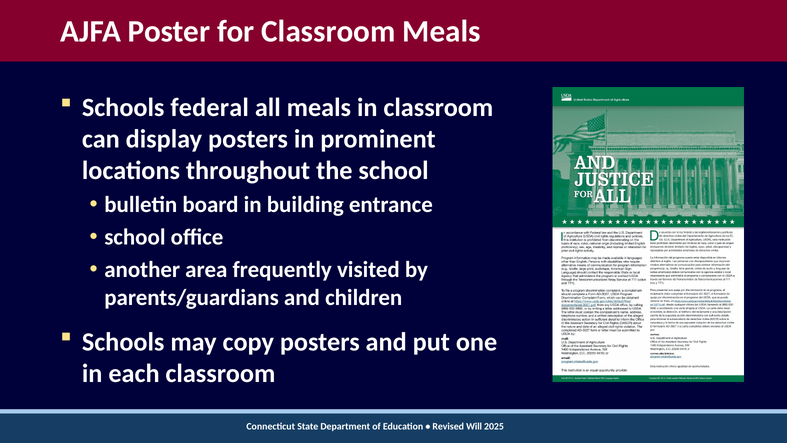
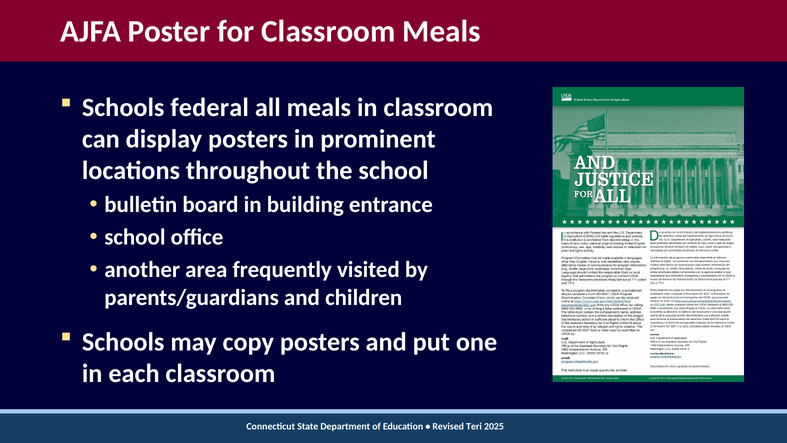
Will: Will -> Teri (474, 426)
